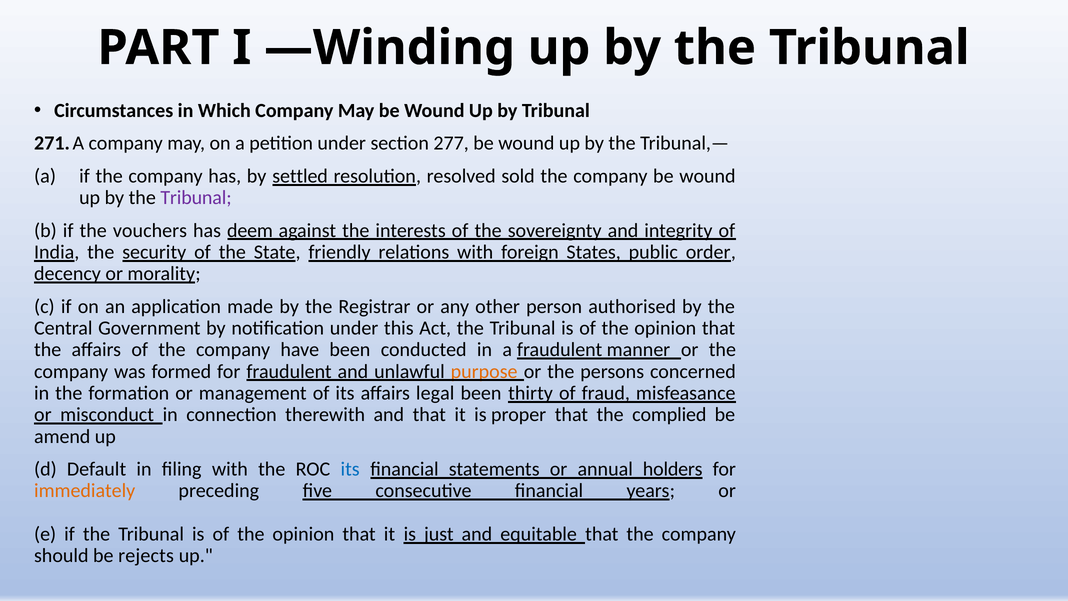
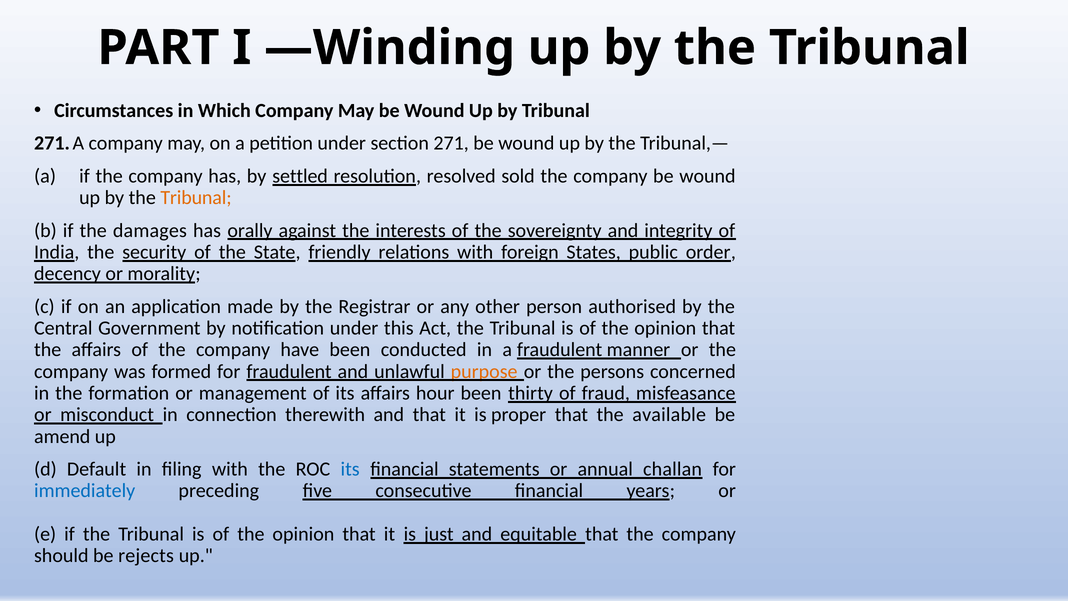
section 277: 277 -> 271 (451, 143)
Tribunal colour: purple -> orange (196, 198)
vouchers: vouchers -> damages (150, 230)
deem: deem -> orally (250, 230)
legal: legal -> hour (435, 393)
complied: complied -> available (669, 415)
holders: holders -> challan (673, 469)
immediately colour: orange -> blue (85, 491)
